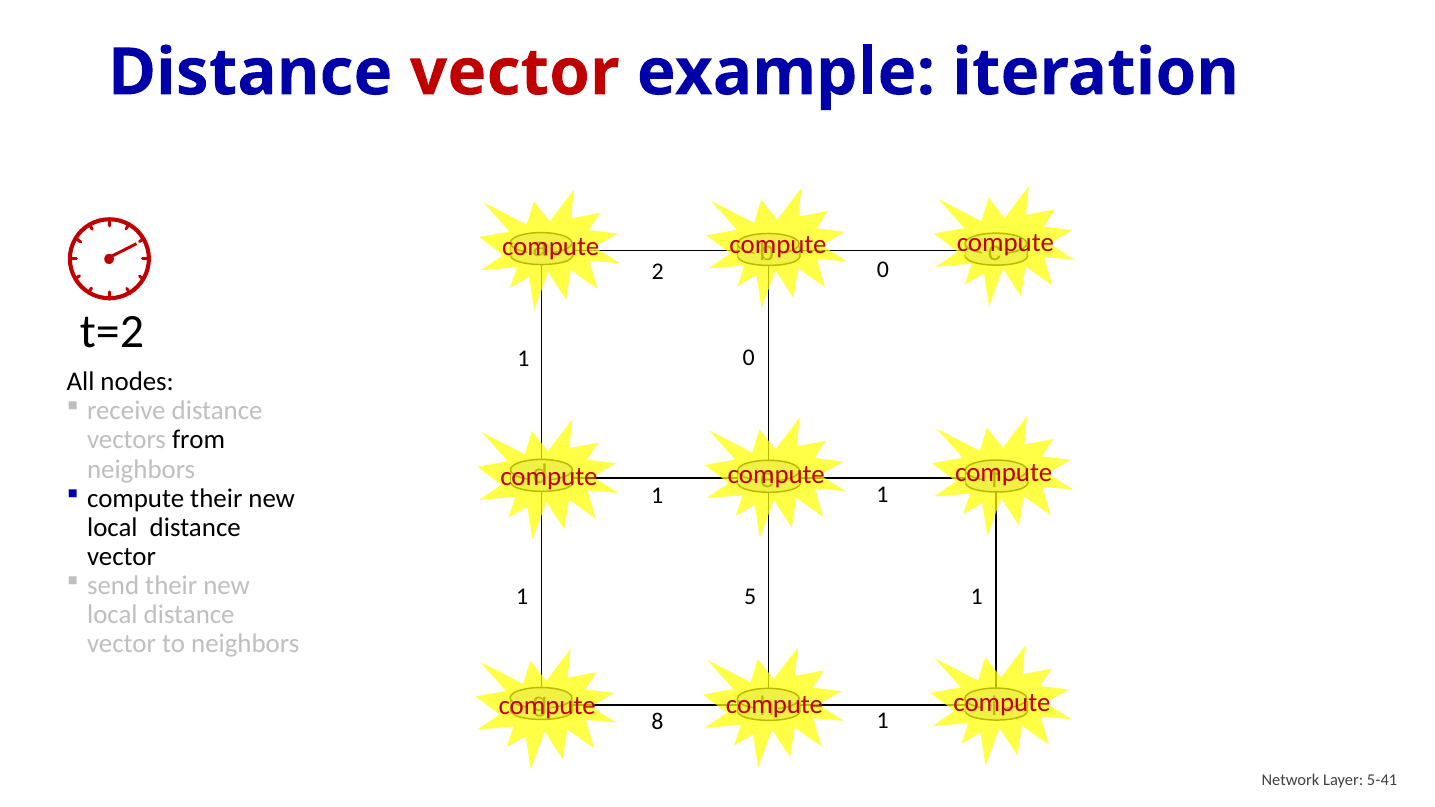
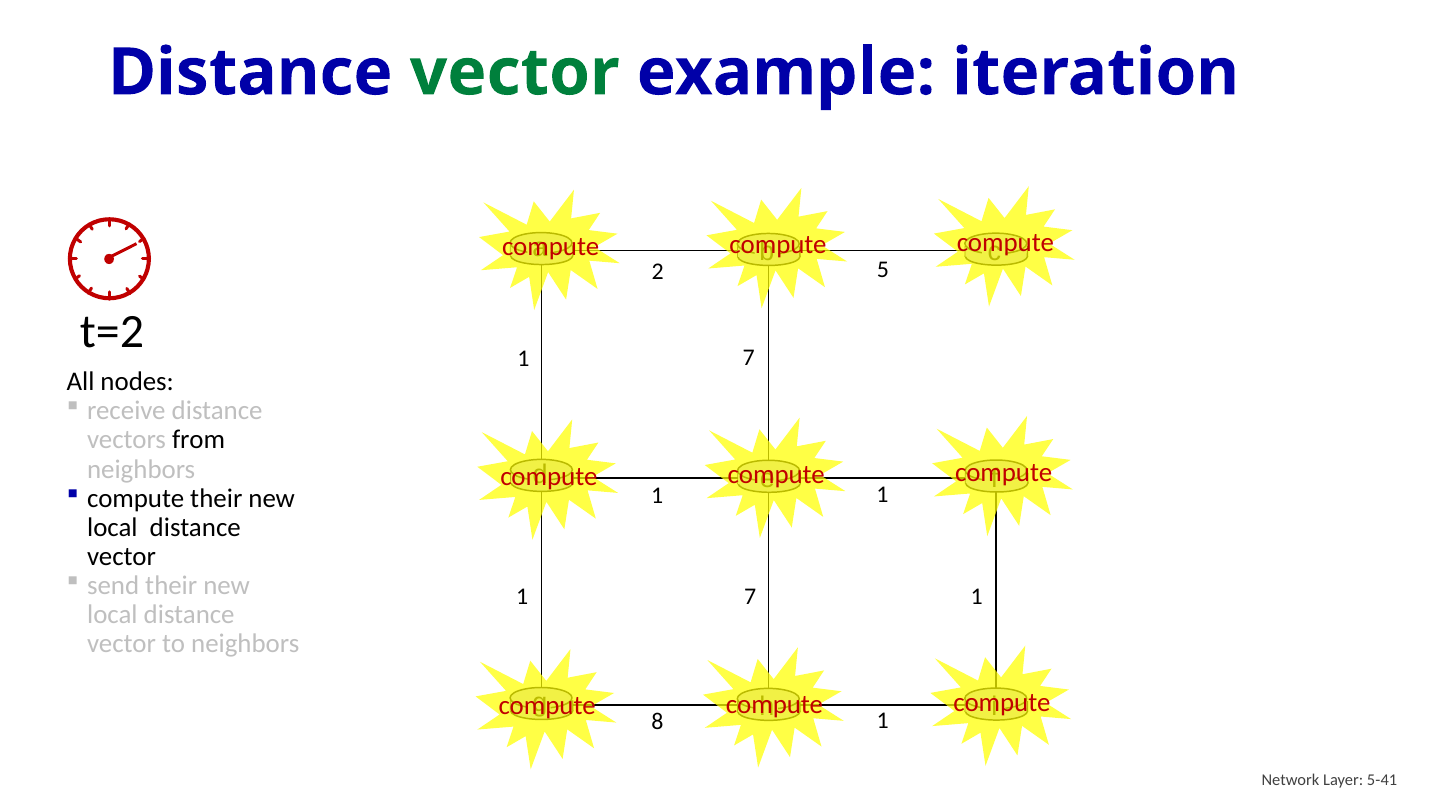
vector colour: red -> green (515, 73)
2 0: 0 -> 5 (883, 270)
0: 0 -> 7 (749, 358)
5: 5 -> 7 (750, 597)
